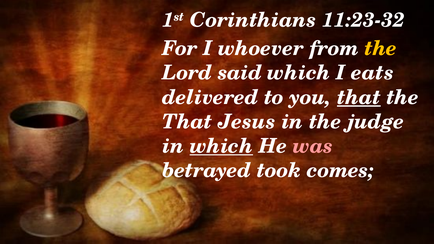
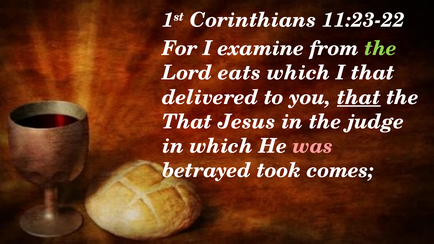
11:23-32: 11:23-32 -> 11:23-22 (364, 20)
whoever: whoever -> examine (261, 49)
the colour: yellow -> light green (381, 49)
said: said -> eats (240, 73)
I eats: eats -> that (373, 73)
which underline: present -> none (221, 146)
